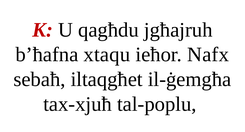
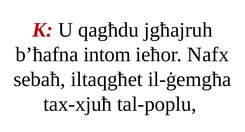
xtaqu: xtaqu -> intom (107, 55)
